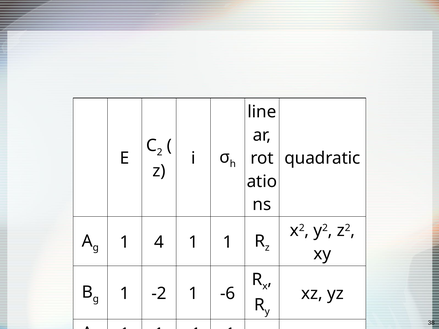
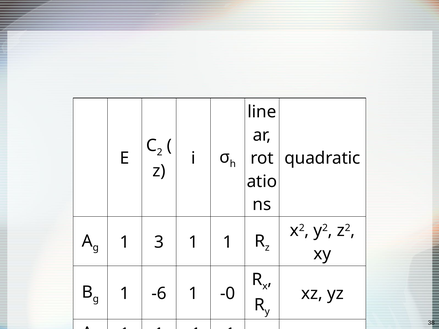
4: 4 -> 3 (159, 242)
-2: -2 -> -6 (159, 294)
-6: -6 -> -0 (228, 294)
